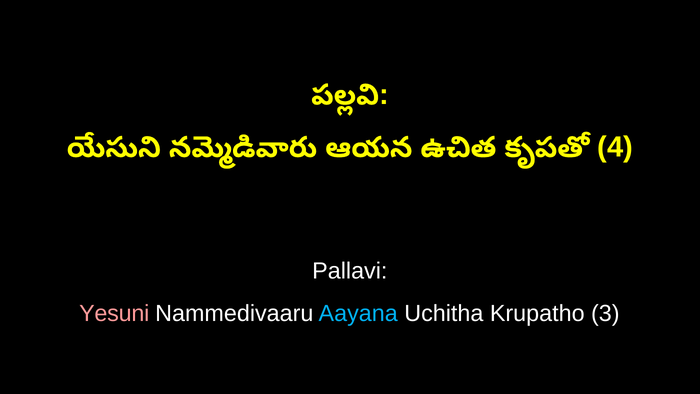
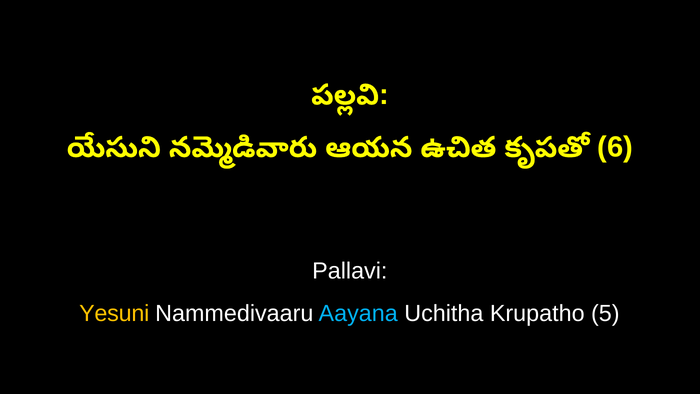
4: 4 -> 6 (615, 147)
Yesuni colour: pink -> yellow (114, 313)
3: 3 -> 5 (605, 313)
